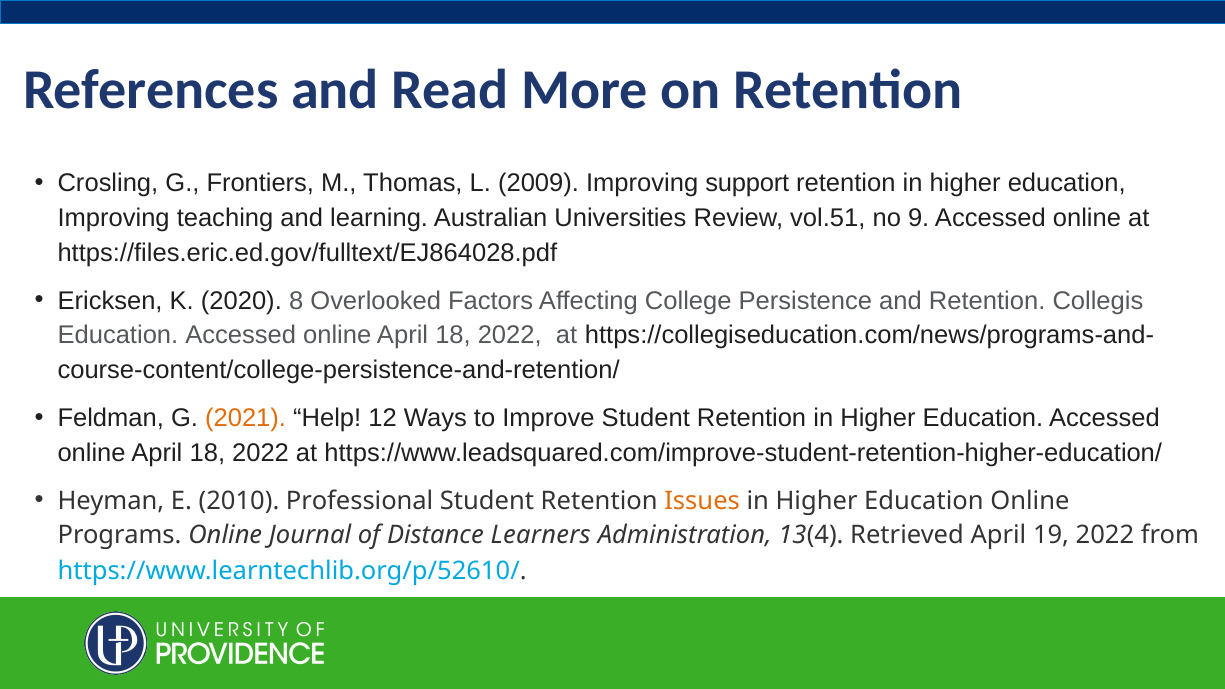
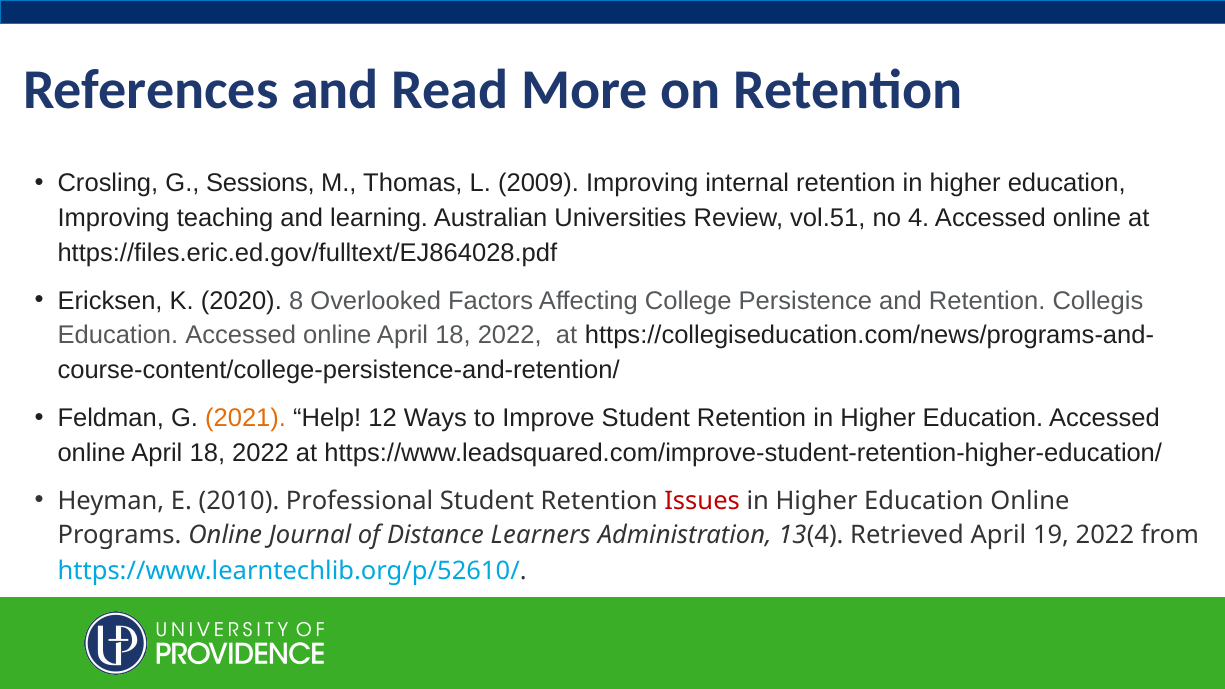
Frontiers: Frontiers -> Sessions (260, 183)
support: support -> internal (747, 183)
9: 9 -> 4 (919, 218)
Issues colour: orange -> red (702, 501)
